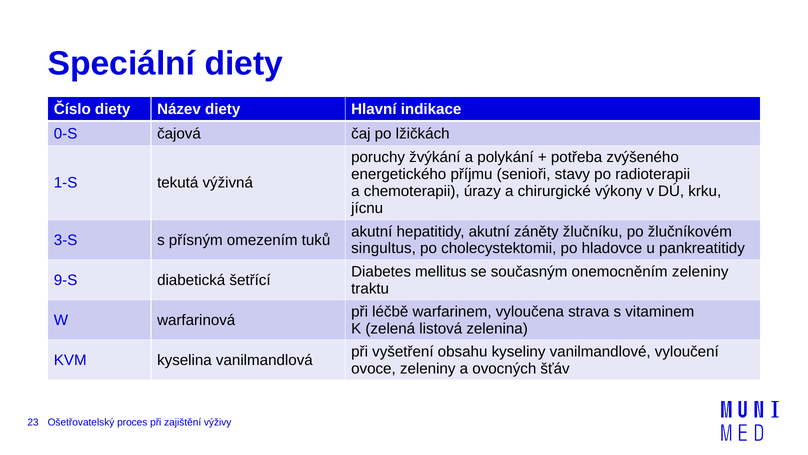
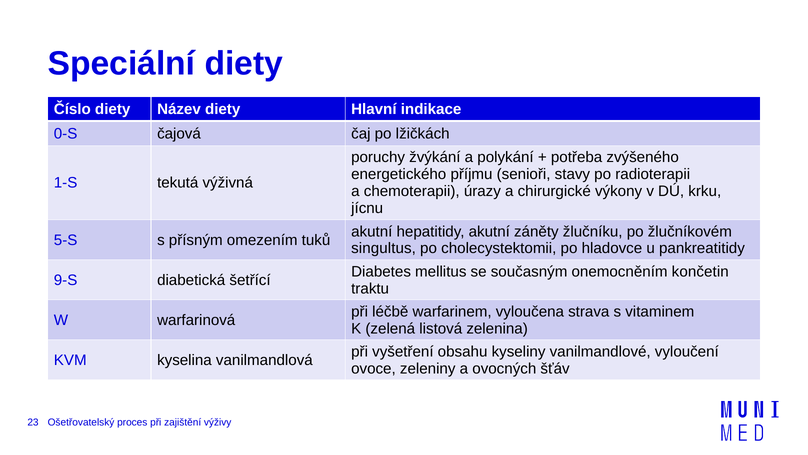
3-S: 3-S -> 5-S (66, 240)
onemocněním zeleniny: zeleniny -> končetin (700, 271)
